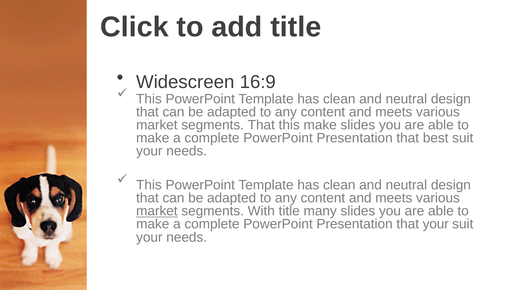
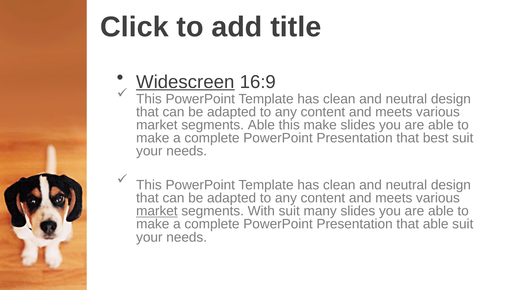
Widescreen underline: none -> present (185, 82)
segments That: That -> Able (261, 125)
With title: title -> suit (289, 211)
that your: your -> able (436, 224)
